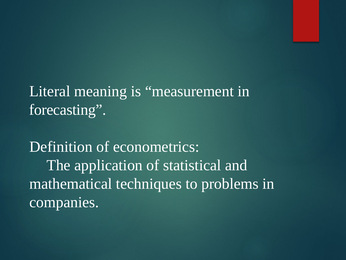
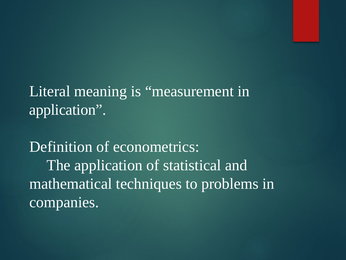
forecasting: forecasting -> application (68, 110)
